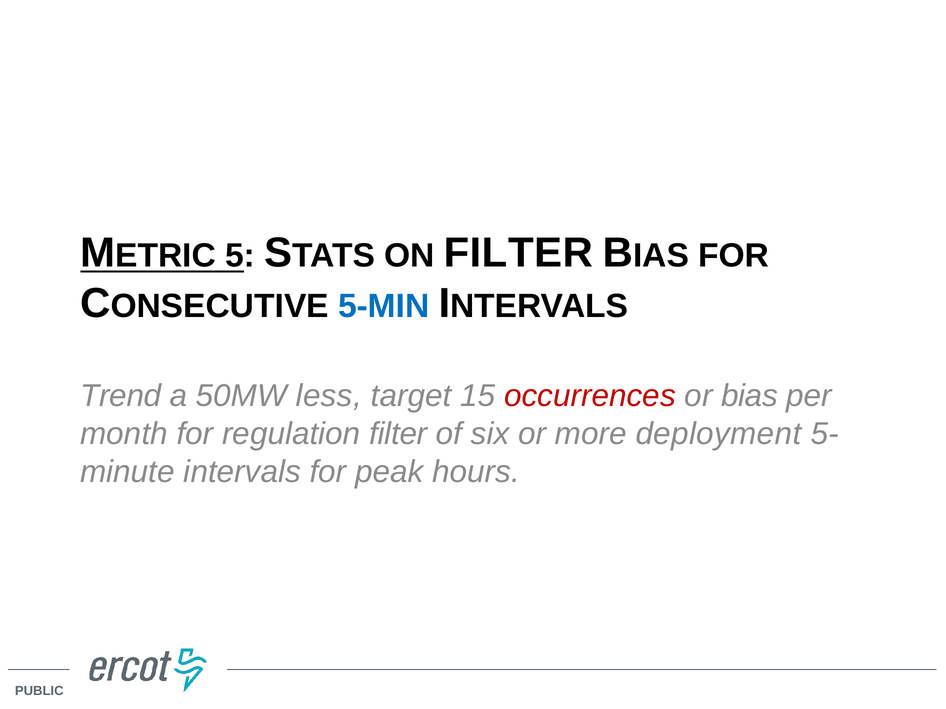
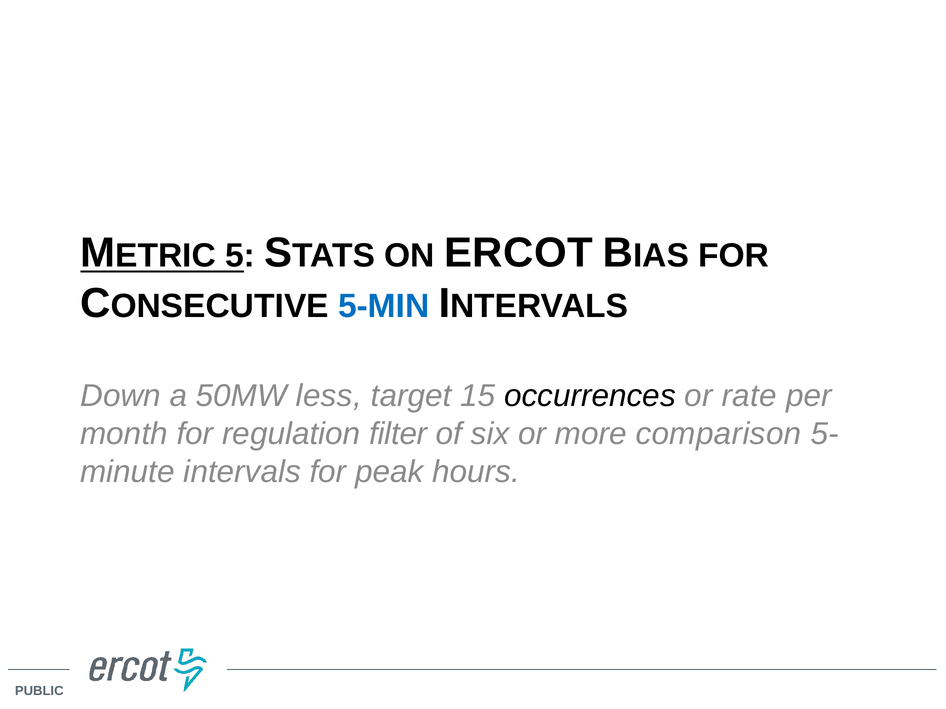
ON FILTER: FILTER -> ERCOT (518, 253)
Trend: Trend -> Down (121, 396)
occurrences colour: red -> black (590, 396)
bias: bias -> rate (749, 396)
deployment: deployment -> comparison (718, 434)
